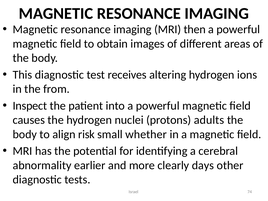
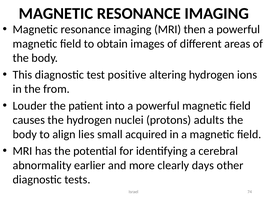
receives: receives -> positive (127, 75)
Inspect: Inspect -> Louder (30, 106)
risk: risk -> lies (86, 134)
whether: whether -> acquired (146, 134)
